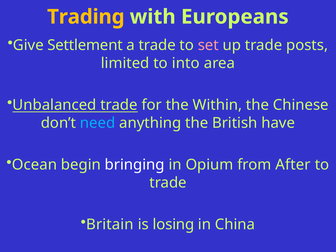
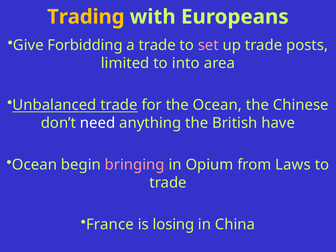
Settlement: Settlement -> Forbidding (85, 45)
the Within: Within -> Ocean (217, 105)
need colour: light blue -> white (98, 123)
bringing colour: white -> pink (135, 165)
After: After -> Laws (293, 165)
Britain: Britain -> France (110, 225)
